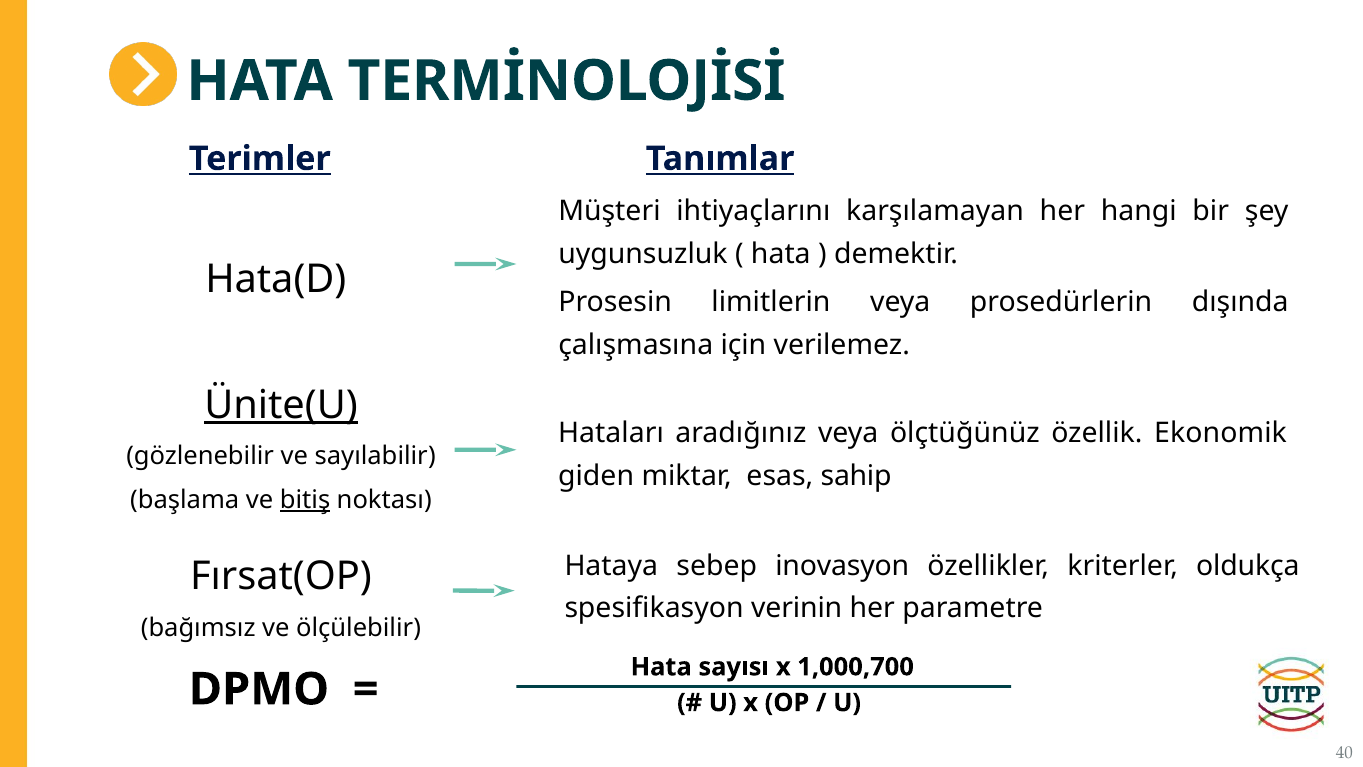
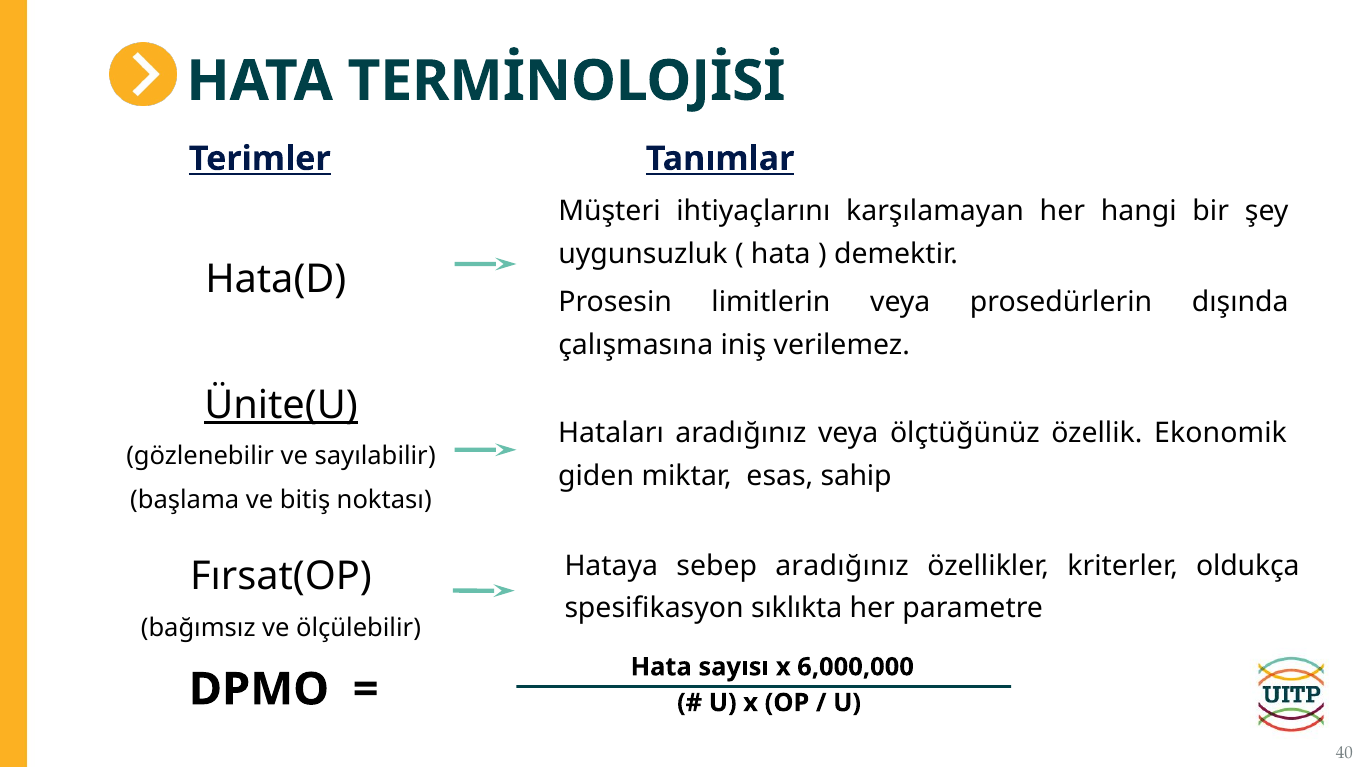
için: için -> iniş (743, 345)
bitiş underline: present -> none (305, 500)
sebep inovasyon: inovasyon -> aradığınız (842, 565)
verinin: verinin -> sıklıkta (797, 608)
1,000,700: 1,000,700 -> 6,000,000 (856, 667)
